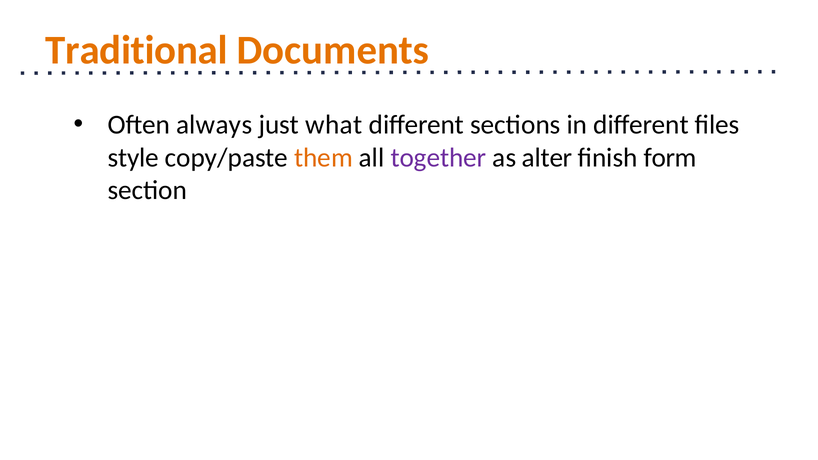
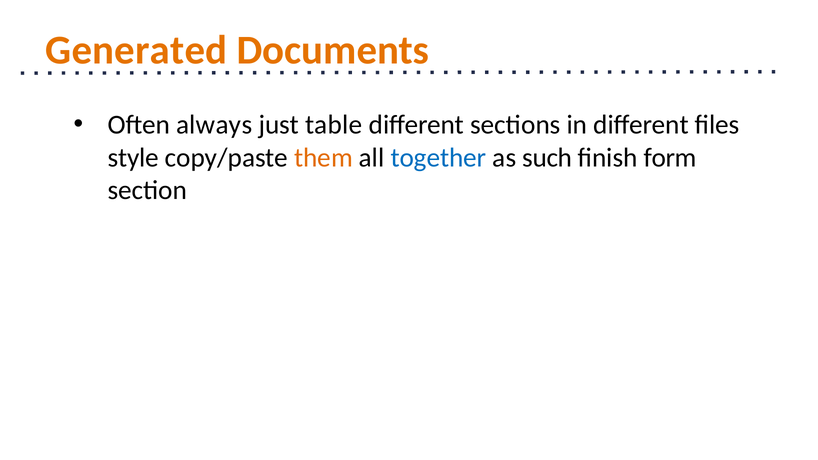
Traditional: Traditional -> Generated (136, 50)
what: what -> table (334, 125)
together colour: purple -> blue (438, 158)
alter: alter -> such (547, 158)
